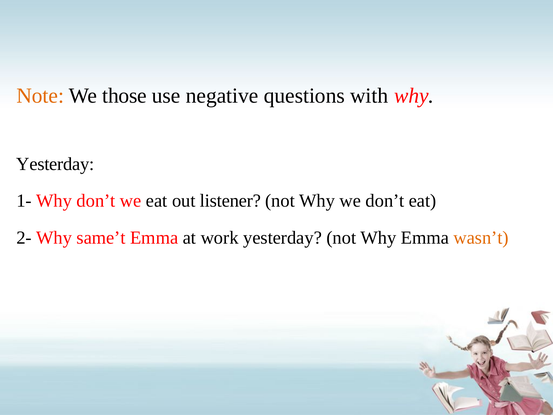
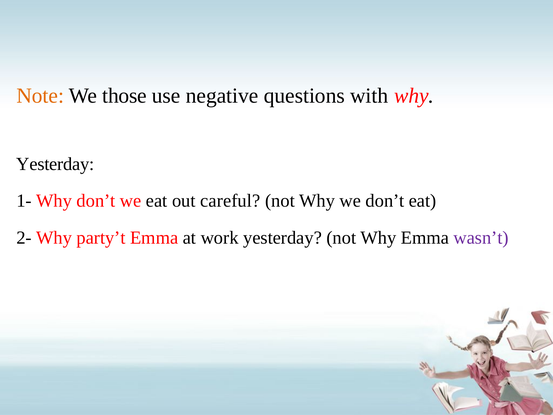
listener: listener -> careful (230, 201)
same’t: same’t -> party’t (101, 238)
wasn’t colour: orange -> purple (481, 238)
